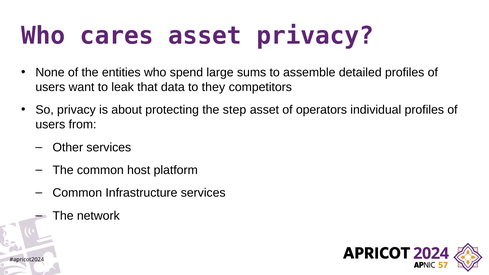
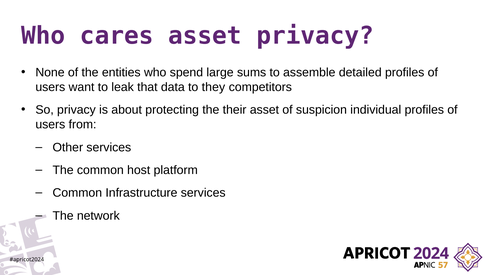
step: step -> their (235, 110)
operators: operators -> suspicion (321, 110)
